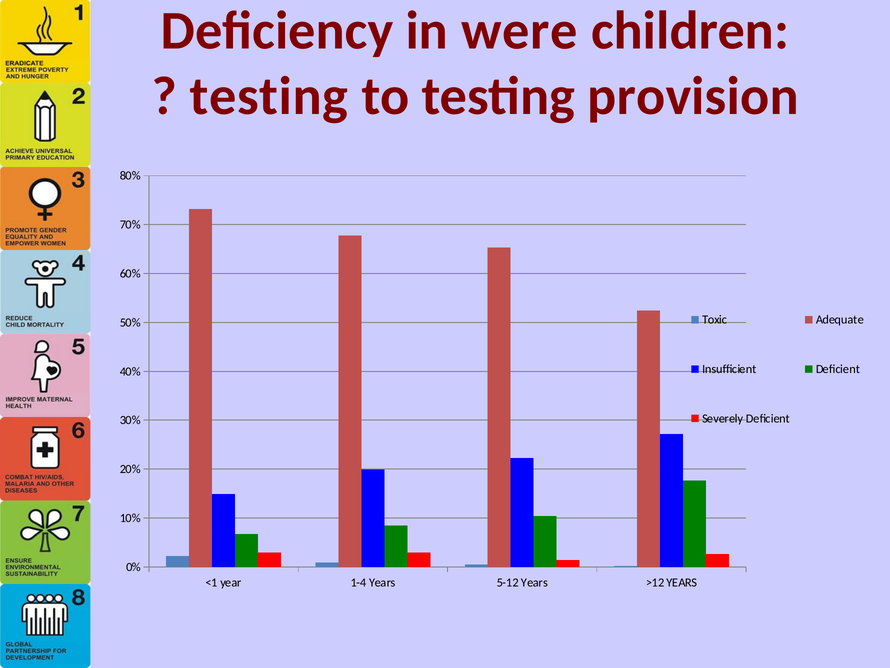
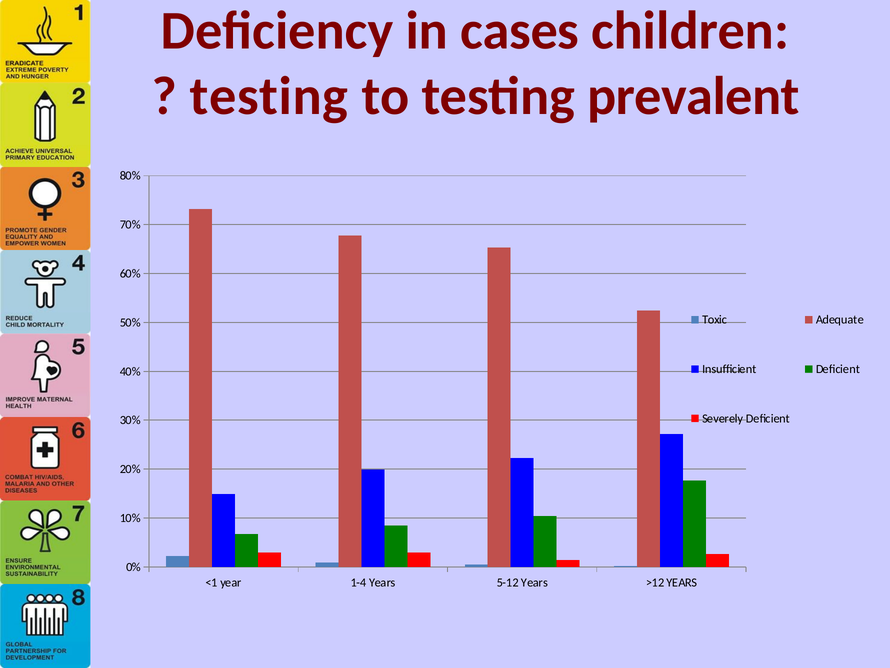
were: were -> cases (520, 31)
provision: provision -> prevalent (693, 96)
